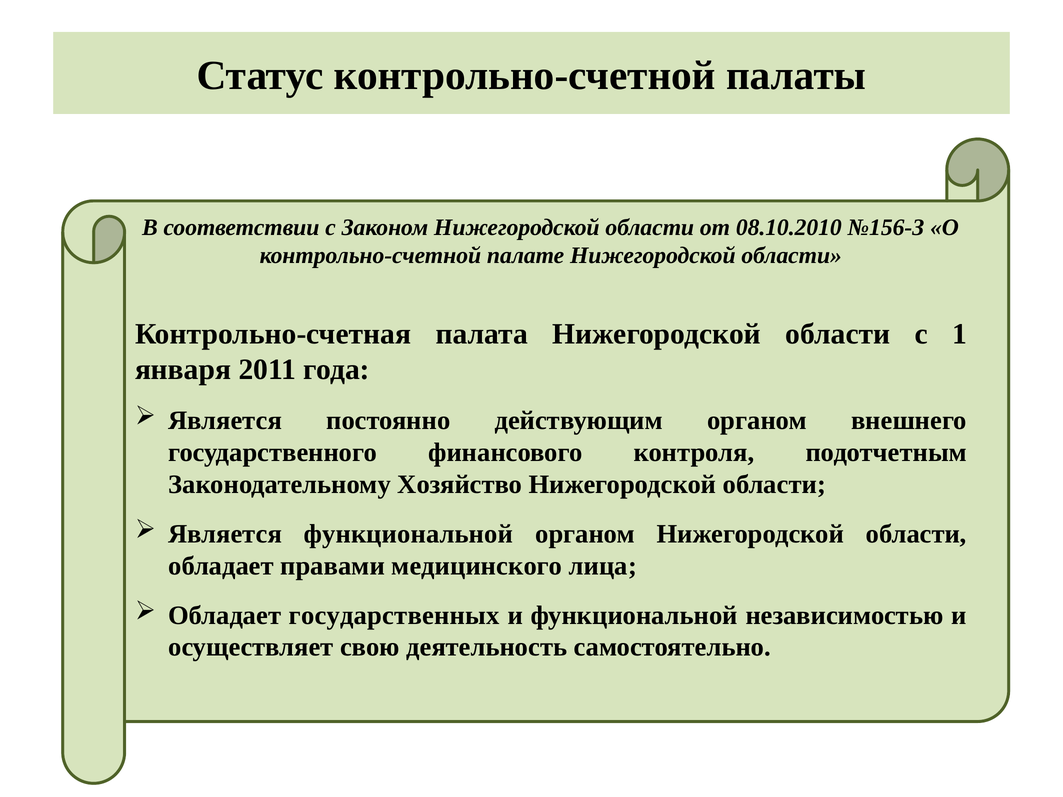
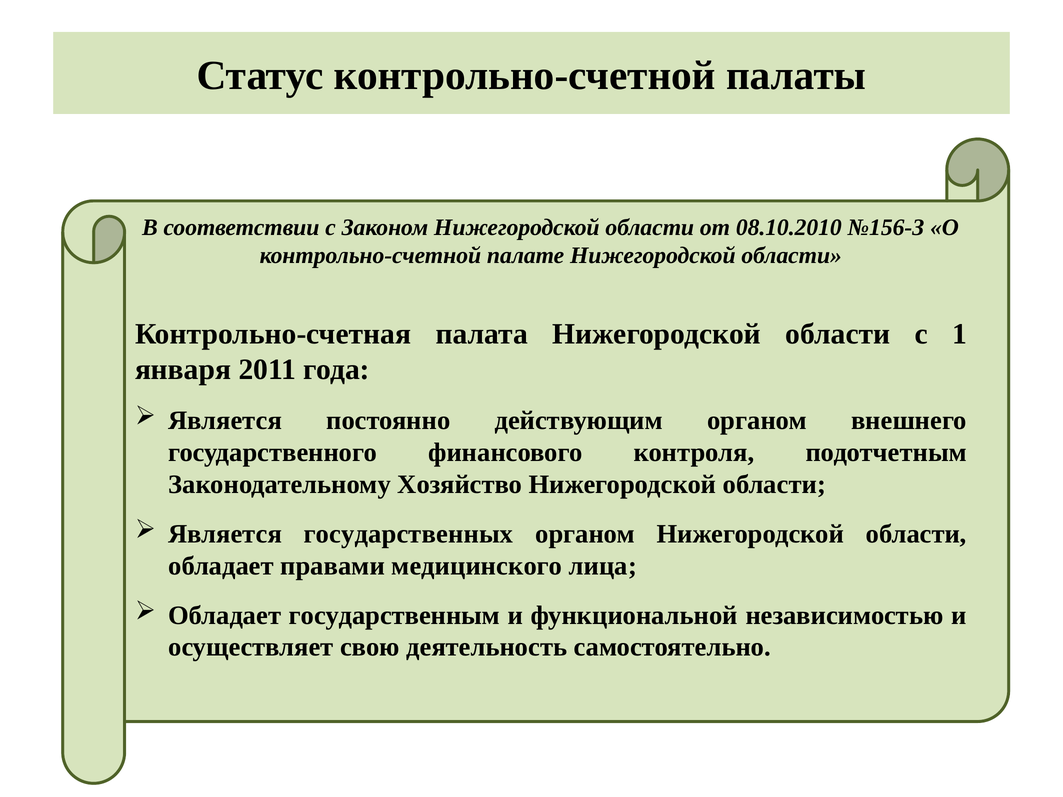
Является функциональной: функциональной -> государственных (408, 534)
государственных: государственных -> государственным (394, 616)
